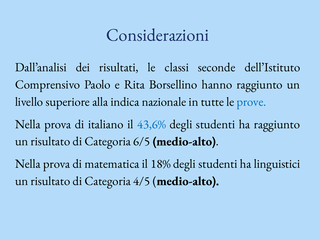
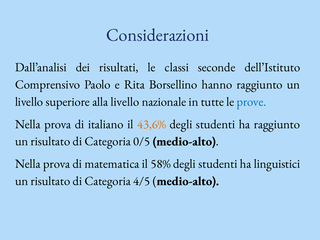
alla indica: indica -> livello (125, 102)
43,6% colour: blue -> orange (152, 124)
6/5: 6/5 -> 0/5 (142, 141)
18%: 18% -> 58% (161, 164)
